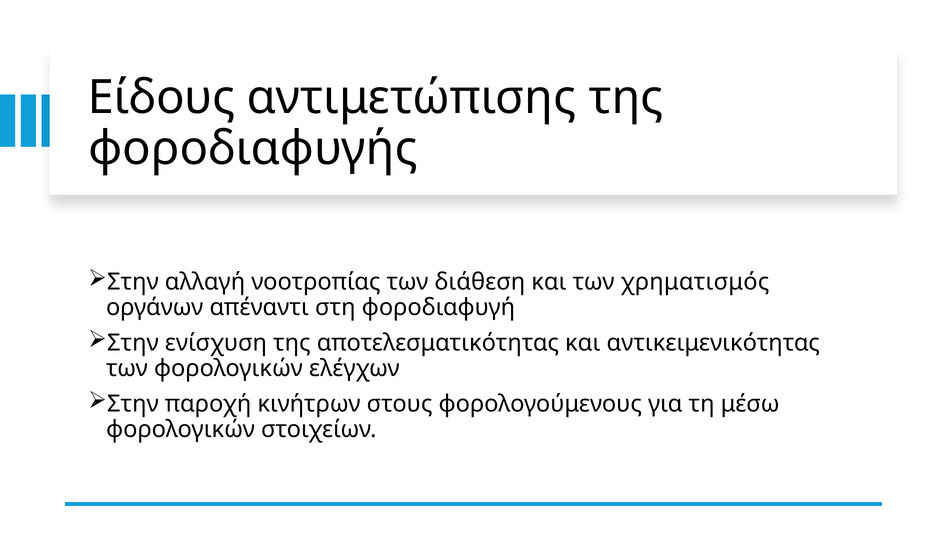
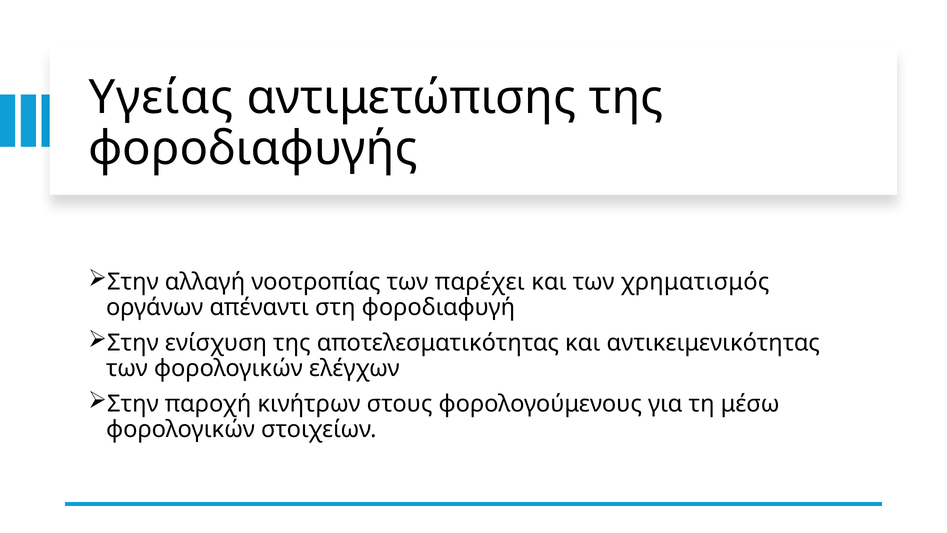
Είδους: Είδους -> Υγείας (161, 97)
διάθεση: διάθεση -> παρέχει (480, 282)
